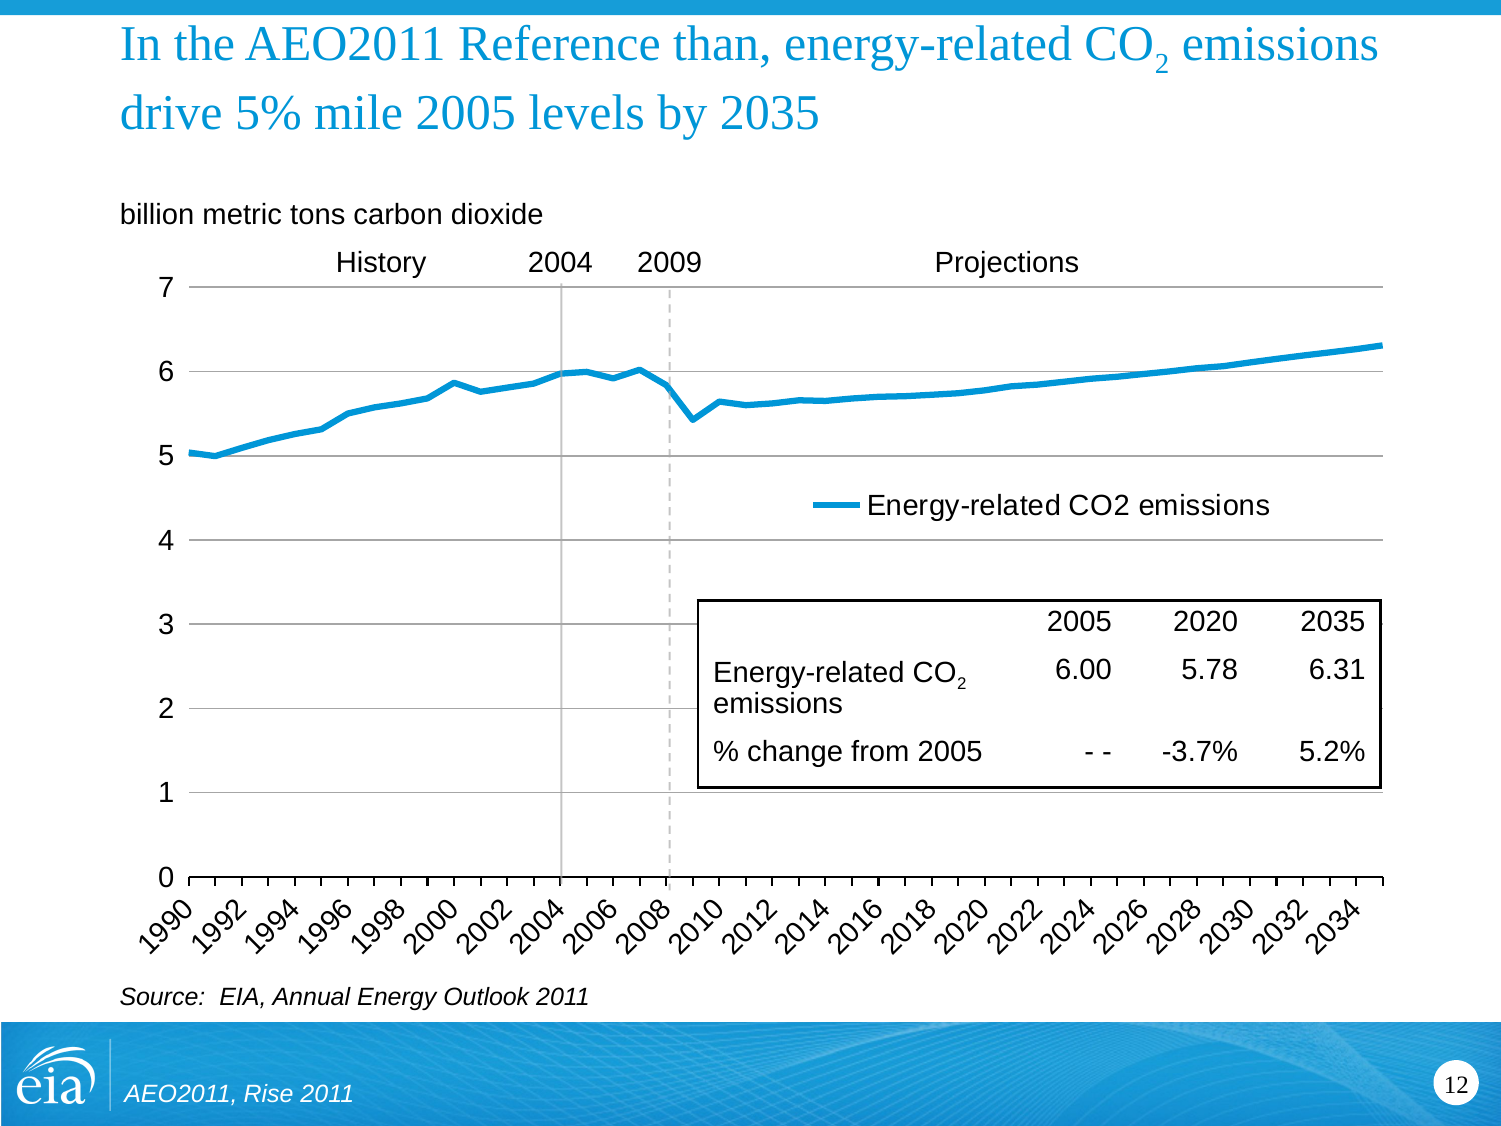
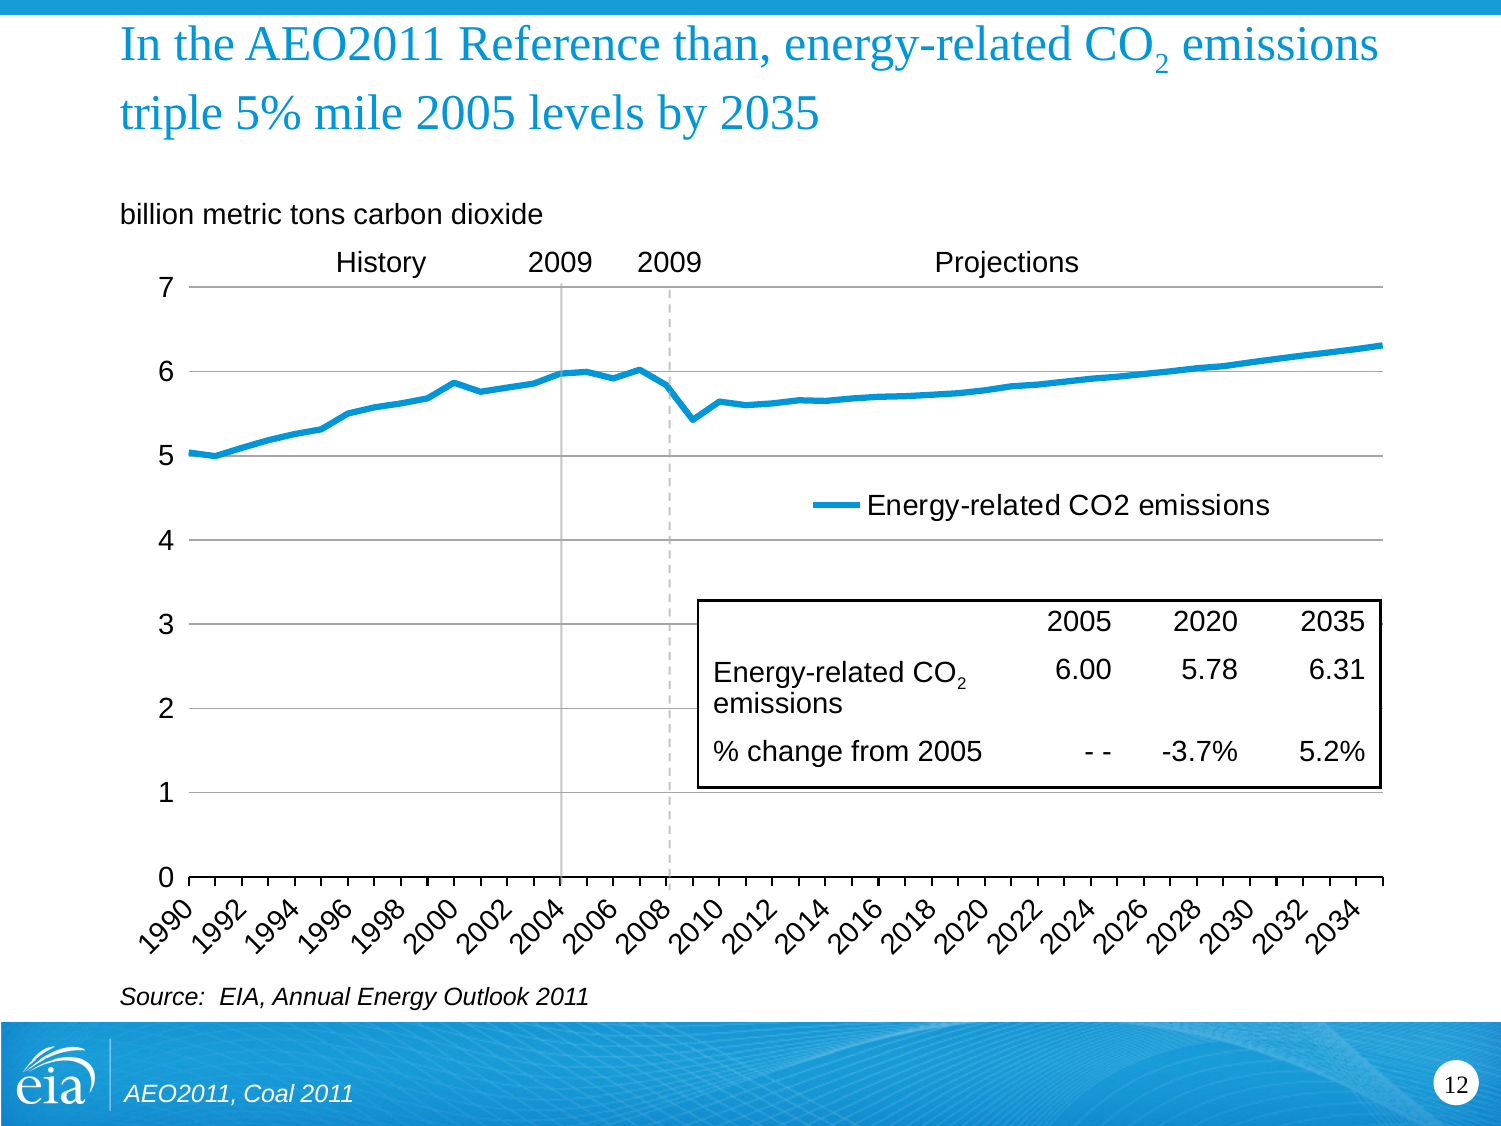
drive: drive -> triple (171, 113)
2004: 2004 -> 2009 (560, 263)
Rise: Rise -> Coal (269, 1094)
